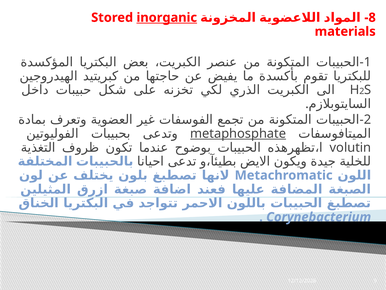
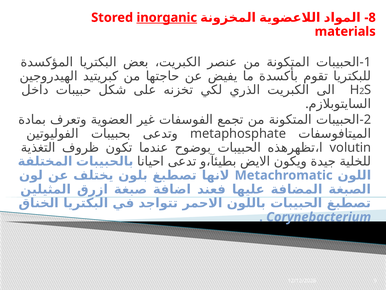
metaphosphate underline: present -> none (238, 133)
